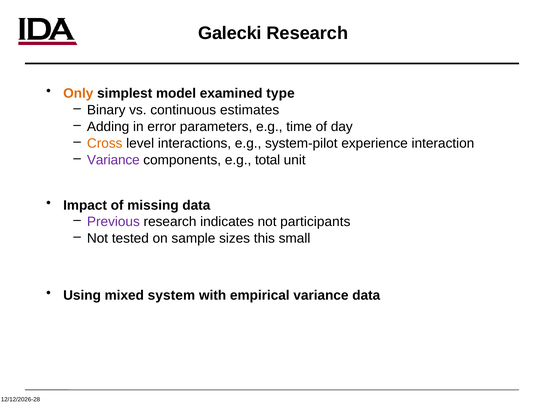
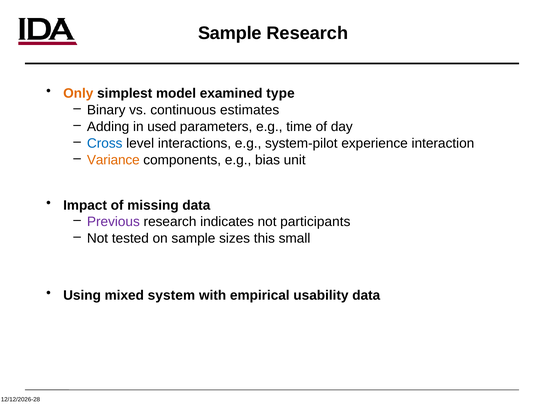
Galecki: Galecki -> Sample (230, 33)
error: error -> used (162, 127)
Cross colour: orange -> blue (105, 143)
Variance colour: purple -> orange (113, 160)
total: total -> bias (268, 160)
empirical variance: variance -> usability (321, 295)
